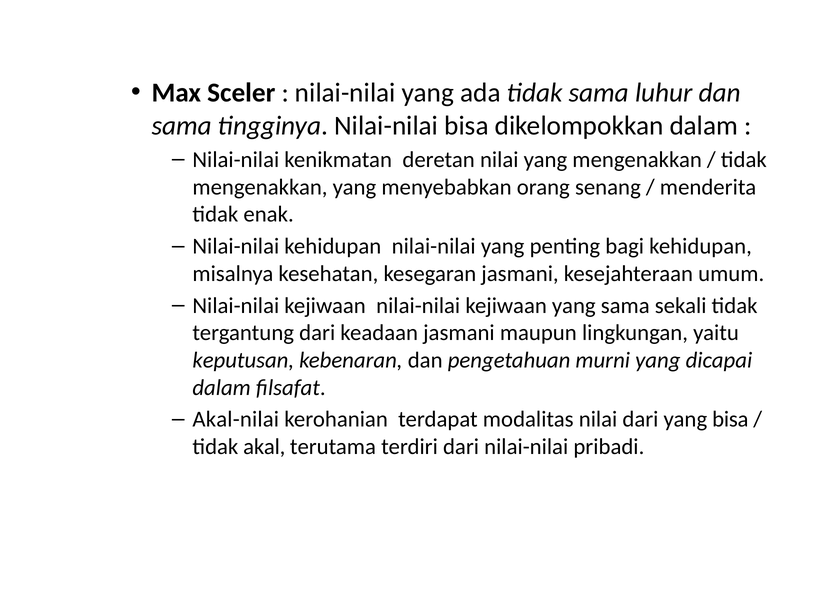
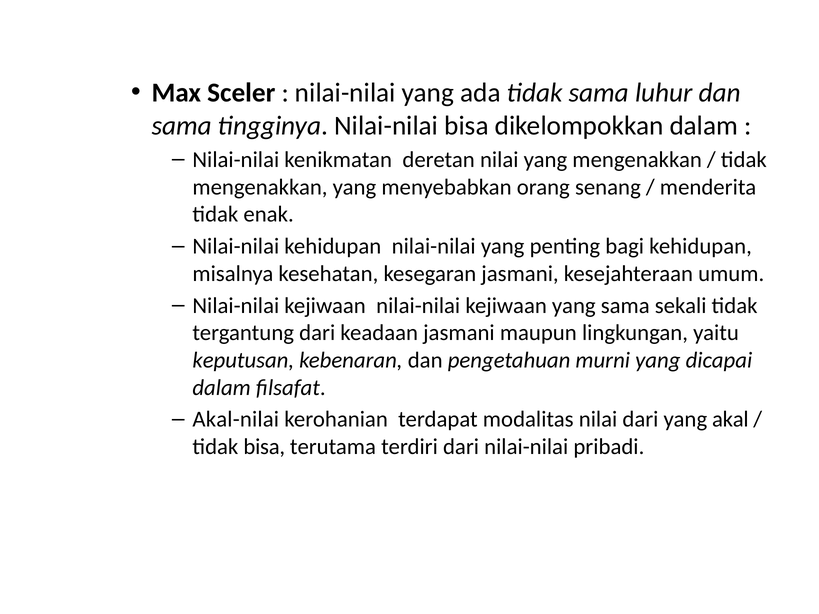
yang bisa: bisa -> akal (730, 420)
tidak akal: akal -> bisa (264, 447)
